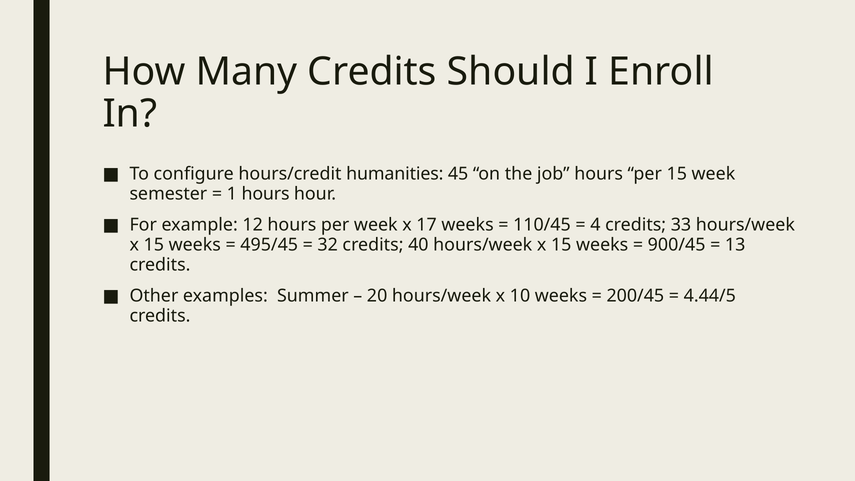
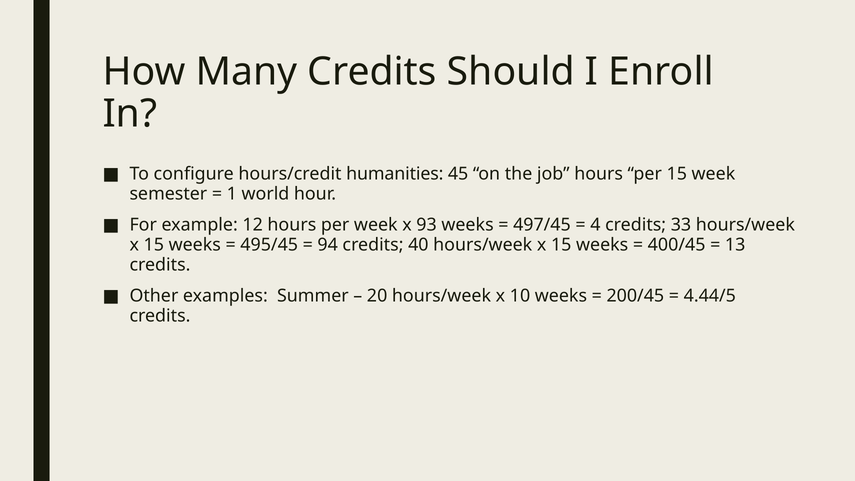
1 hours: hours -> world (265, 194)
17: 17 -> 93 (427, 225)
110/45: 110/45 -> 497/45 (542, 225)
32: 32 -> 94 (328, 245)
900/45: 900/45 -> 400/45 (677, 245)
